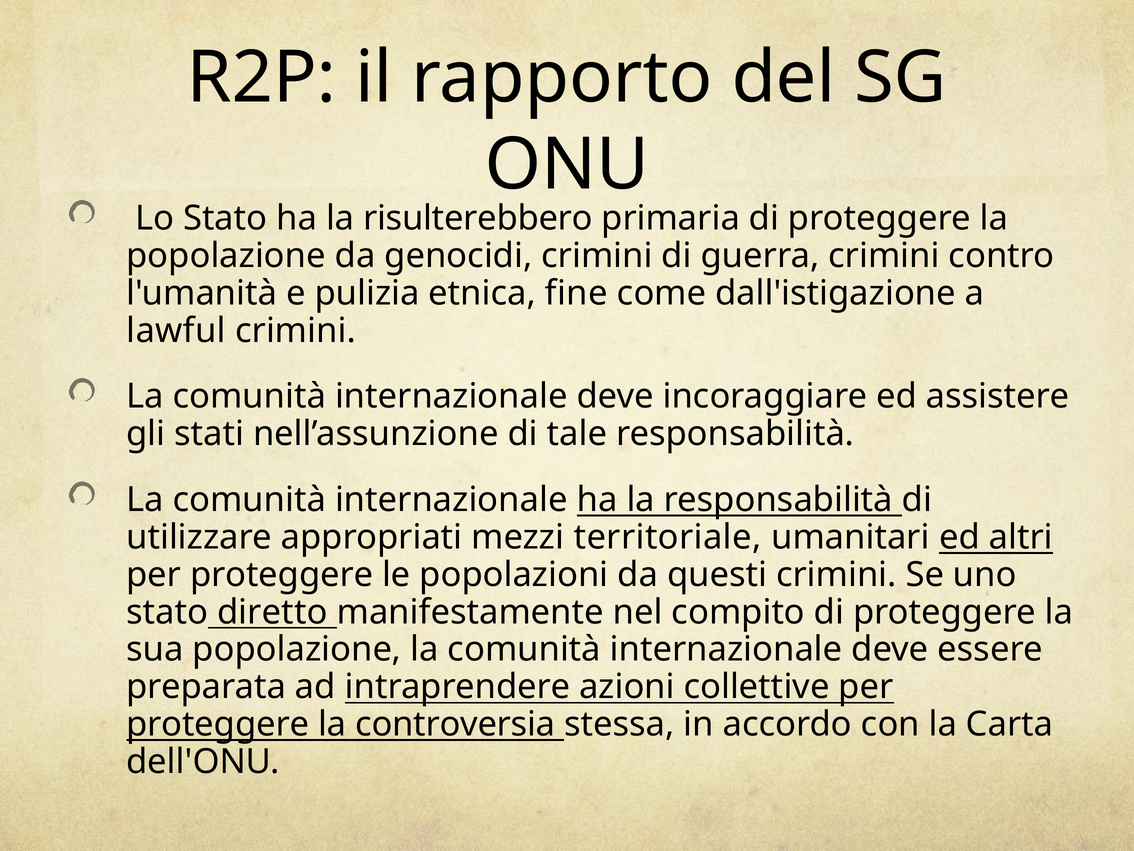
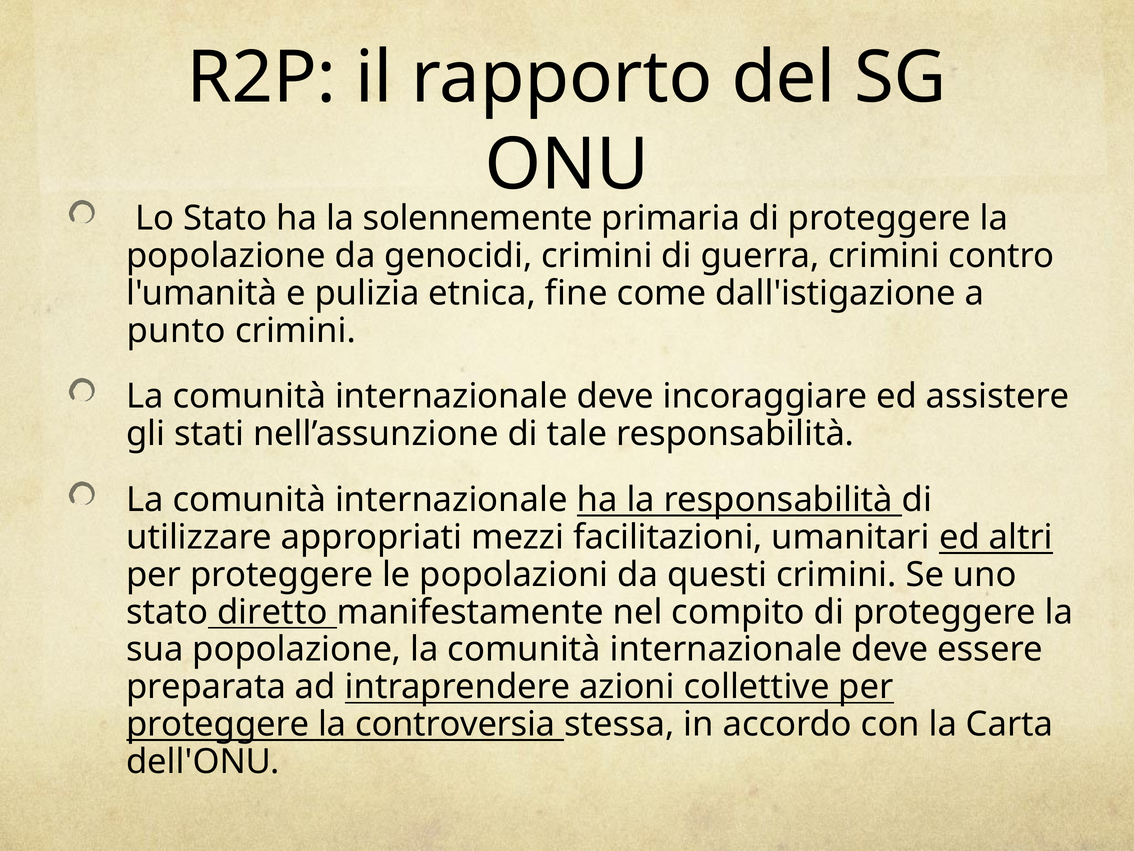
risulterebbero: risulterebbero -> solennemente (478, 218)
lawful: lawful -> punto (176, 331)
territoriale: territoriale -> facilitazioni (668, 537)
